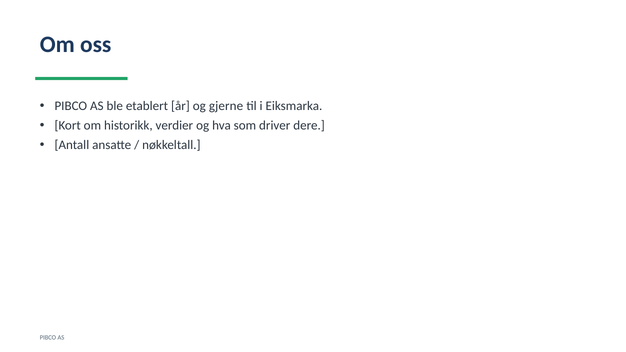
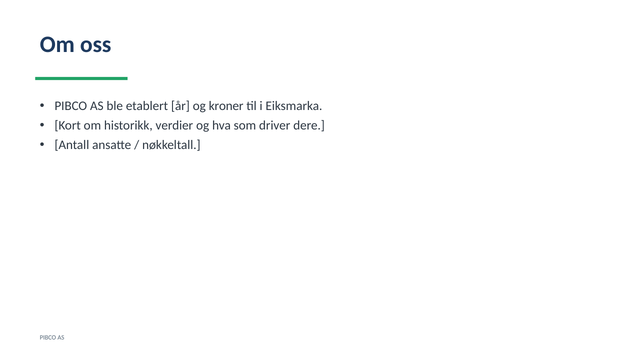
gjerne: gjerne -> kroner (226, 106)
